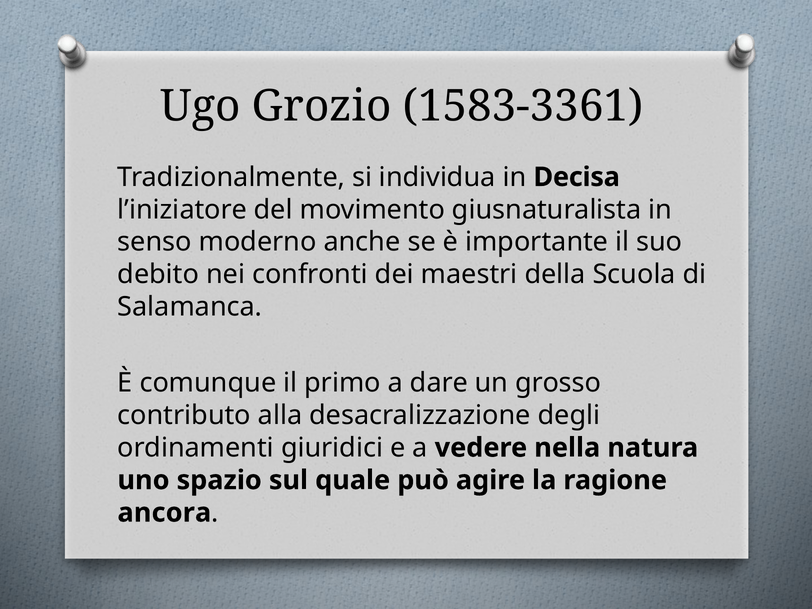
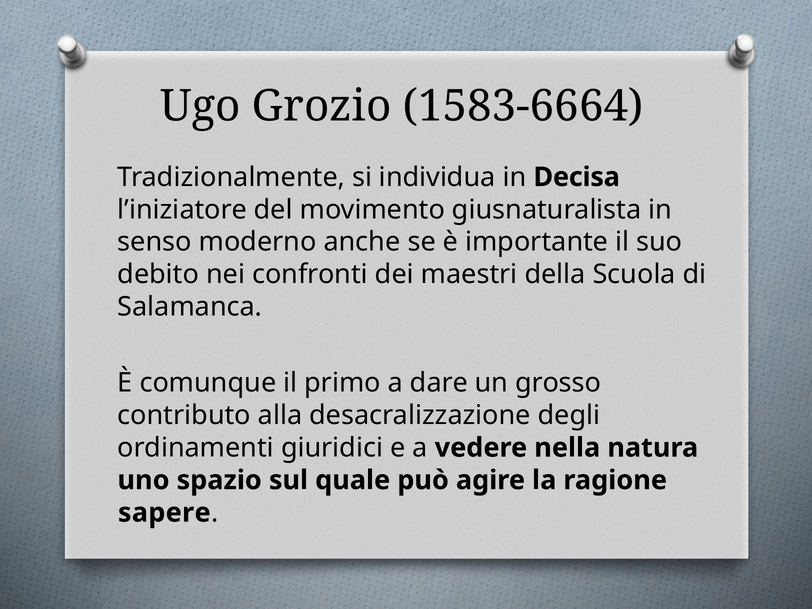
1583-3361: 1583-3361 -> 1583-6664 (523, 106)
ancora: ancora -> sapere (164, 513)
